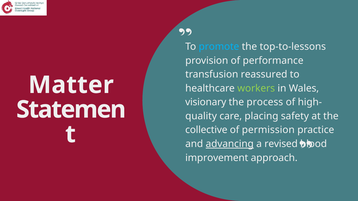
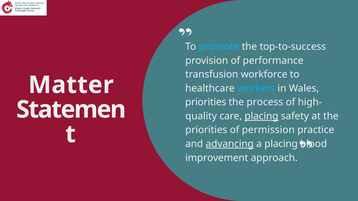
top-to-lessons: top-to-lessons -> top-to-success (293, 47)
reassured: reassured -> workforce (264, 75)
workers colour: light green -> light blue (256, 88)
visionary: visionary -> priorities (206, 102)
placing underline: none -> present (261, 116)
collective: collective -> priorities (206, 130)
a revised: revised -> placing (281, 144)
